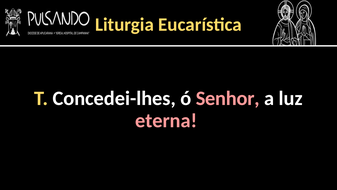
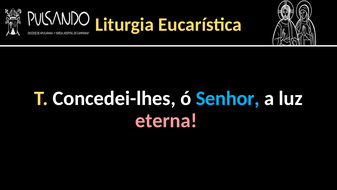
Senhor colour: pink -> light blue (228, 98)
